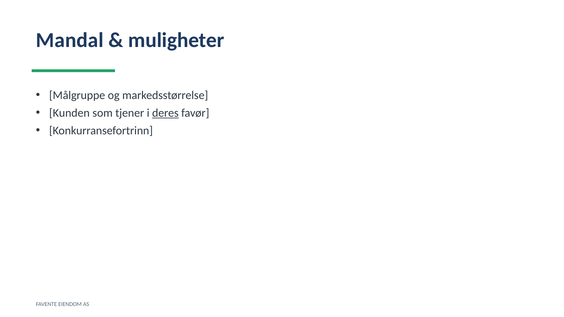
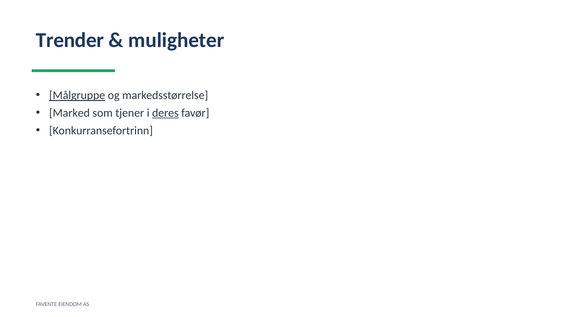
Mandal: Mandal -> Trender (70, 40)
Målgruppe underline: none -> present (77, 96)
Kunden: Kunden -> Marked (69, 113)
